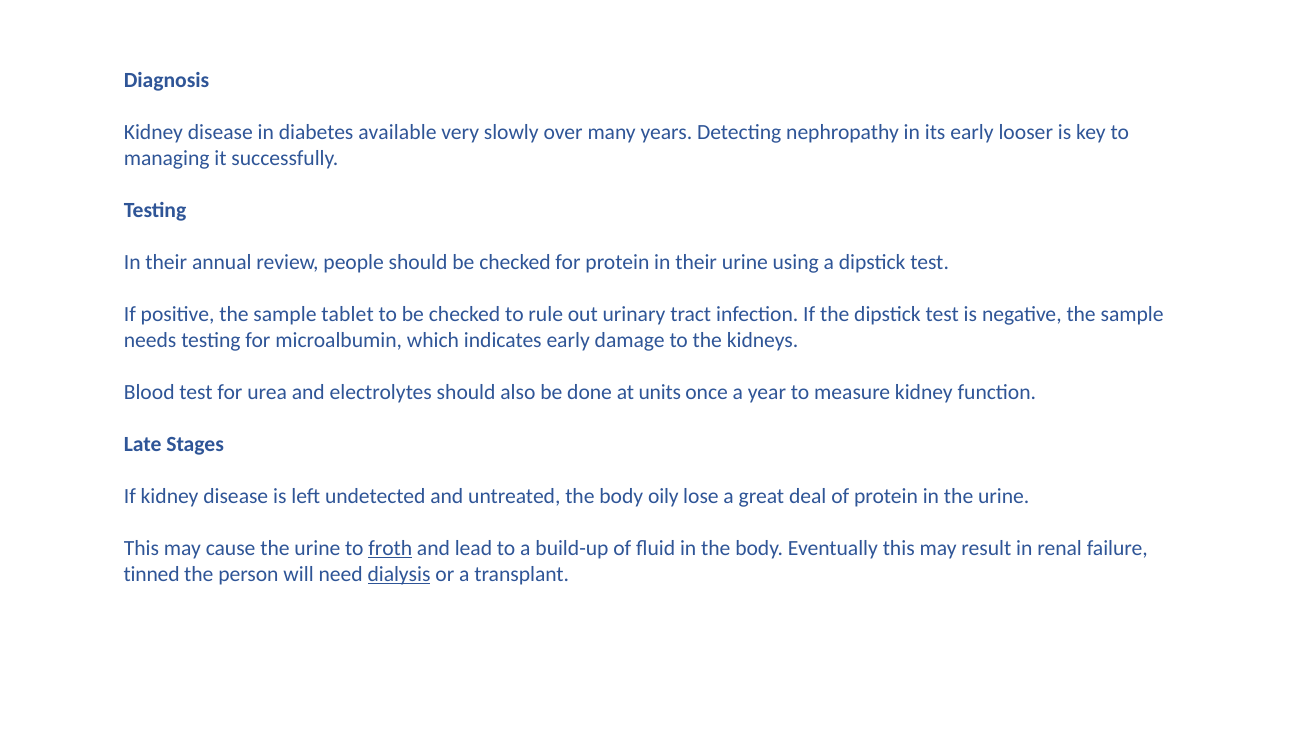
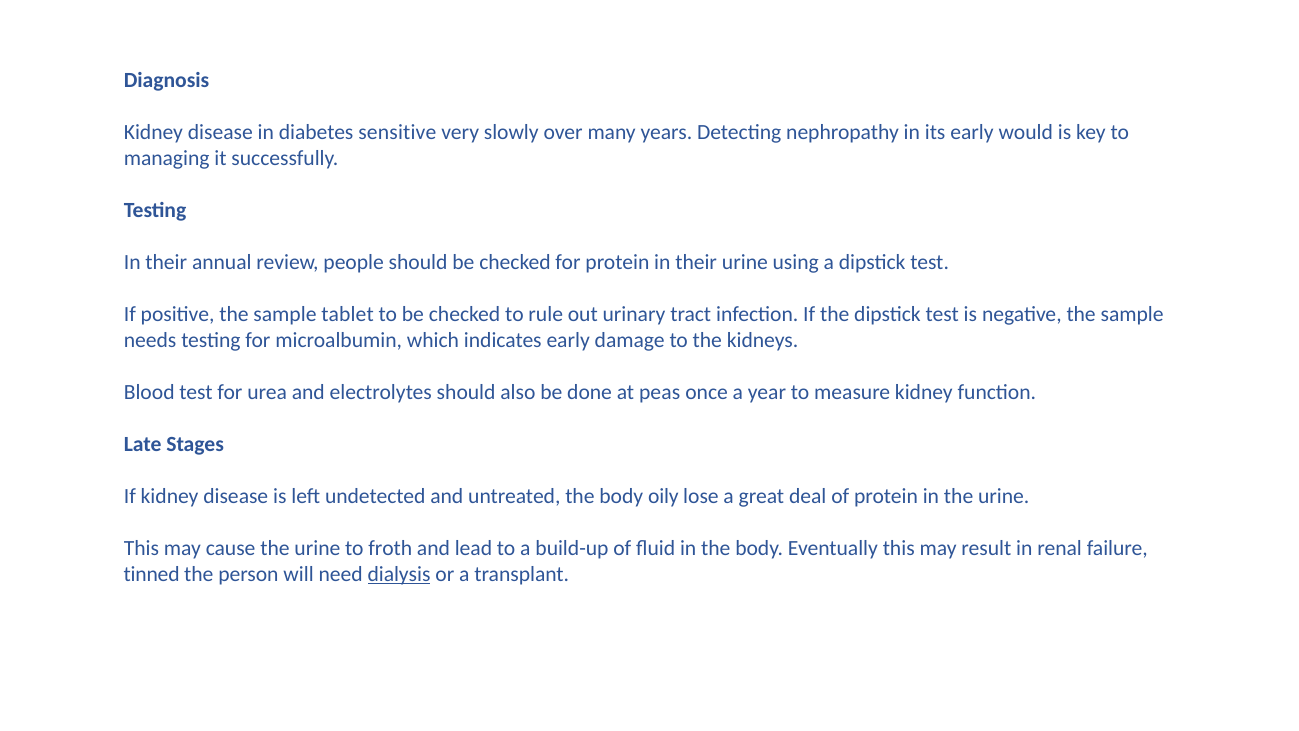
available: available -> sensitive (397, 132)
looser: looser -> would (1026, 132)
units: units -> peas (660, 392)
froth underline: present -> none (390, 548)
